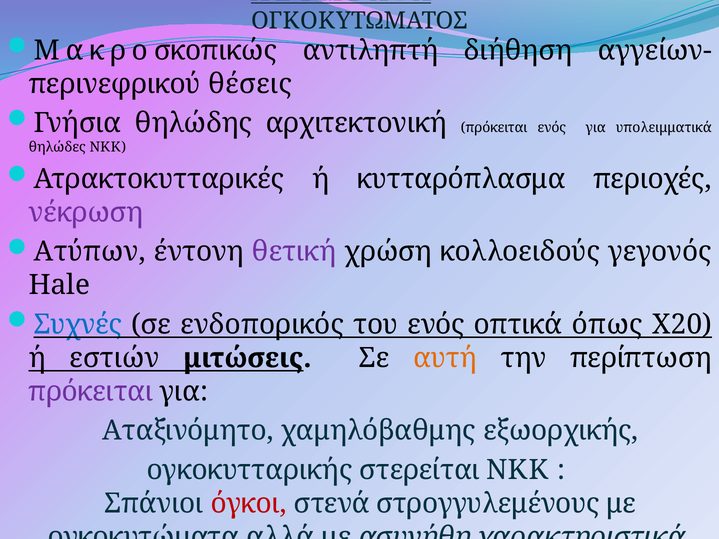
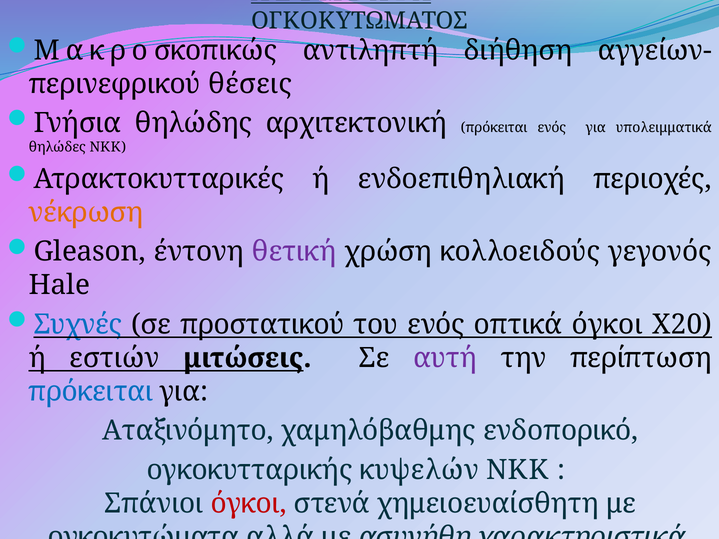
κυτταρόπλασμα: κυτταρόπλασμα -> ενδοεπιθηλιακή (461, 179)
νέκρωση colour: purple -> orange (86, 213)
Ατύπων: Ατύπων -> Gleason (90, 252)
ενδοπορικός: ενδοπορικός -> προστατικού (262, 325)
οπτικά όπως: όπως -> όγκοι (607, 325)
αυτή colour: orange -> purple (445, 358)
πρόκειται colour: purple -> blue (91, 392)
εξωορχικής: εξωορχικής -> ενδοπορικό (561, 431)
στερείται: στερείται -> κυψελών (419, 470)
στρογγυλεμένους: στρογγυλεμένους -> χημειοευαίσθητη (488, 504)
